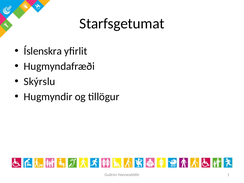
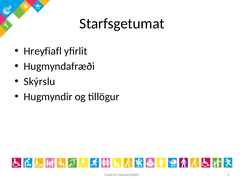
Íslenskra: Íslenskra -> Hreyfiafl (43, 51)
